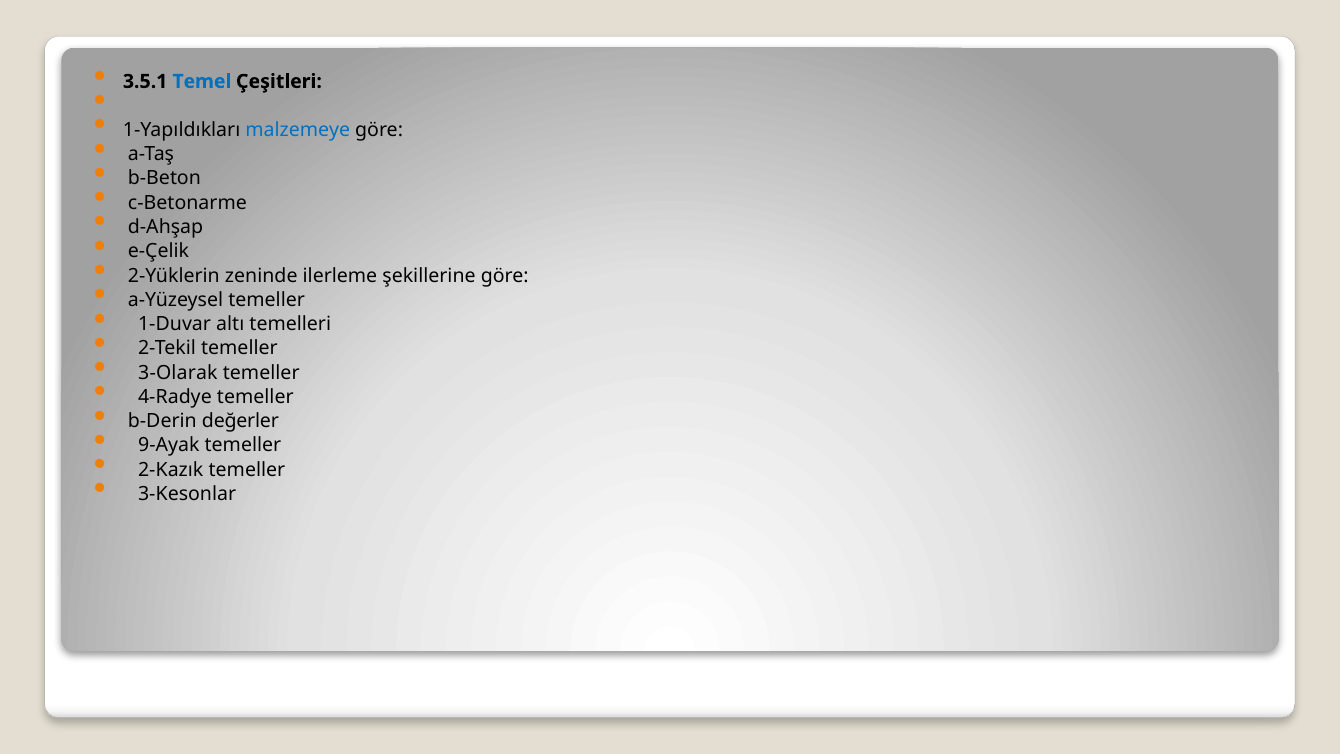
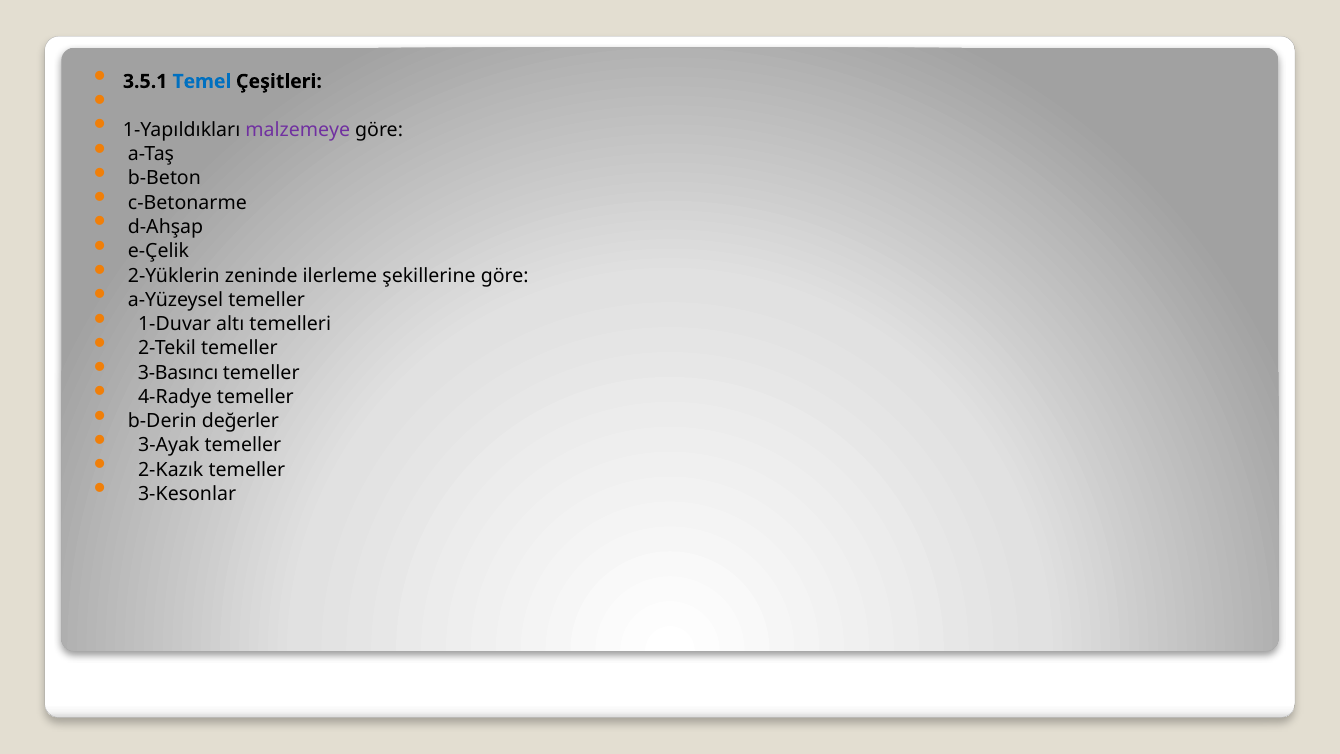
malzemeye colour: blue -> purple (298, 130)
3-Olarak: 3-Olarak -> 3-Basıncı (178, 372)
9-Ayak: 9-Ayak -> 3-Ayak (169, 445)
